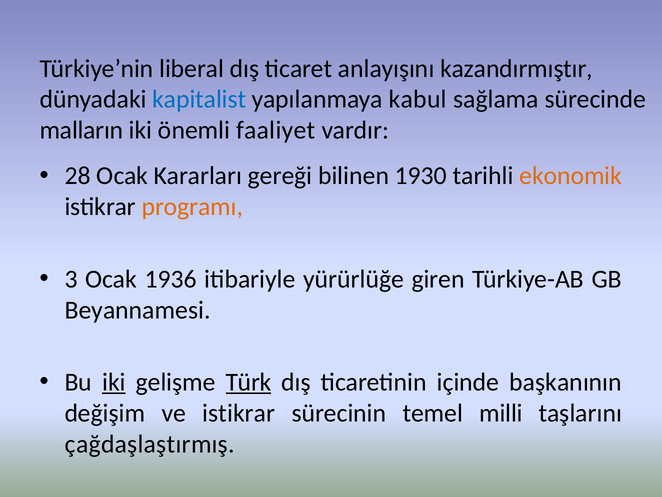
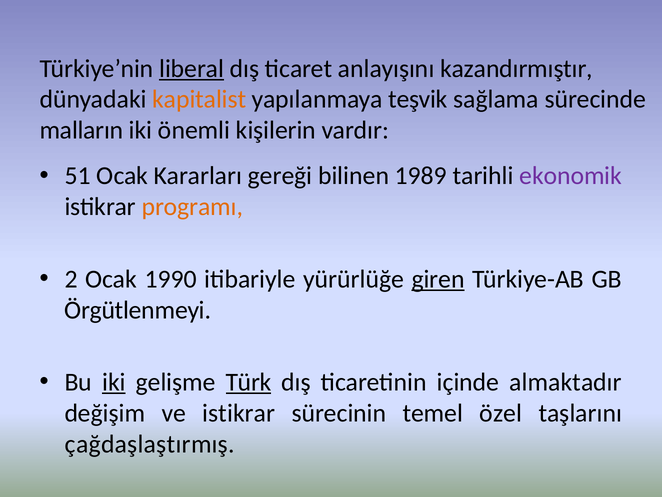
liberal underline: none -> present (192, 68)
kapitalist colour: blue -> orange (199, 99)
kabul: kabul -> teşvik (418, 99)
faaliyet: faaliyet -> kişilerin (276, 130)
28: 28 -> 51 (78, 176)
1930: 1930 -> 1989 (421, 176)
ekonomik colour: orange -> purple (571, 176)
3: 3 -> 2 (71, 279)
1936: 1936 -> 1990 (171, 279)
giren underline: none -> present (438, 279)
Beyannamesi: Beyannamesi -> Örgütlenmeyi (138, 310)
başkanının: başkanının -> almaktadır (566, 382)
milli: milli -> özel (501, 413)
